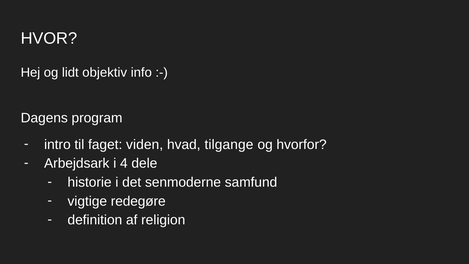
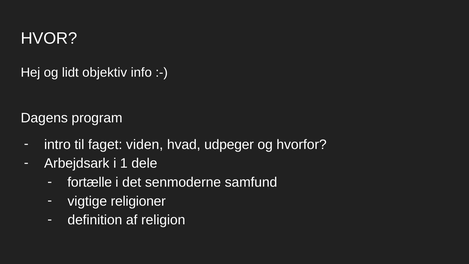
tilgange: tilgange -> udpeger (229, 144)
4: 4 -> 1 (124, 163)
historie: historie -> fortælle (90, 182)
redegøre: redegøre -> religioner (138, 201)
